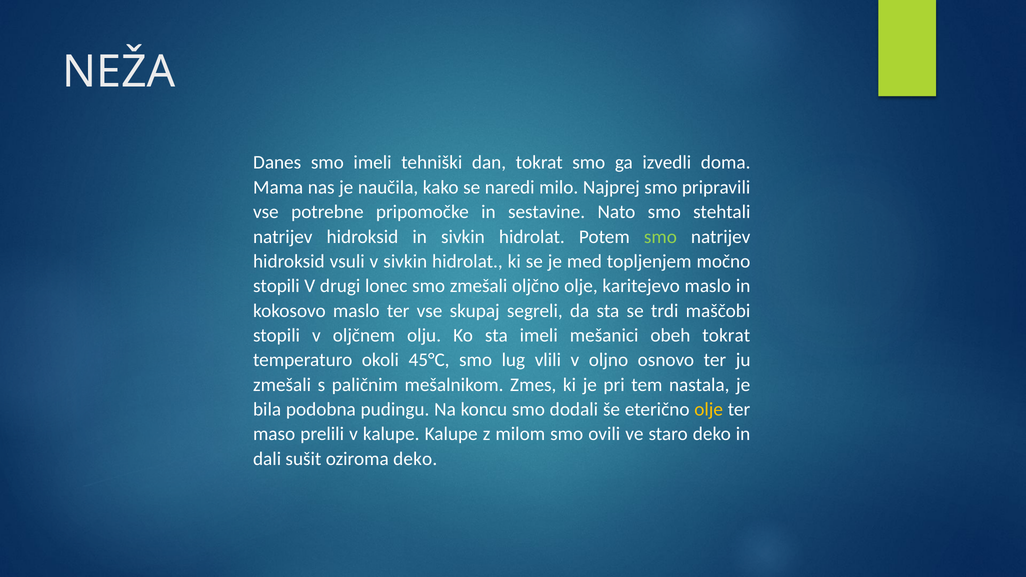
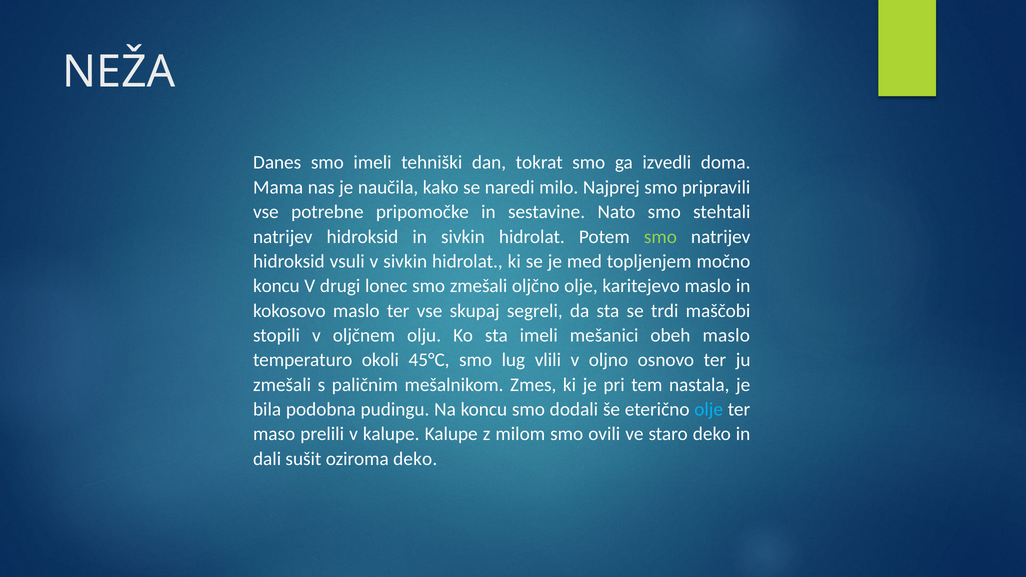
stopili: stopili -> koncu (276, 286)
obeh tokrat: tokrat -> maslo (726, 335)
olje colour: yellow -> light blue (709, 410)
